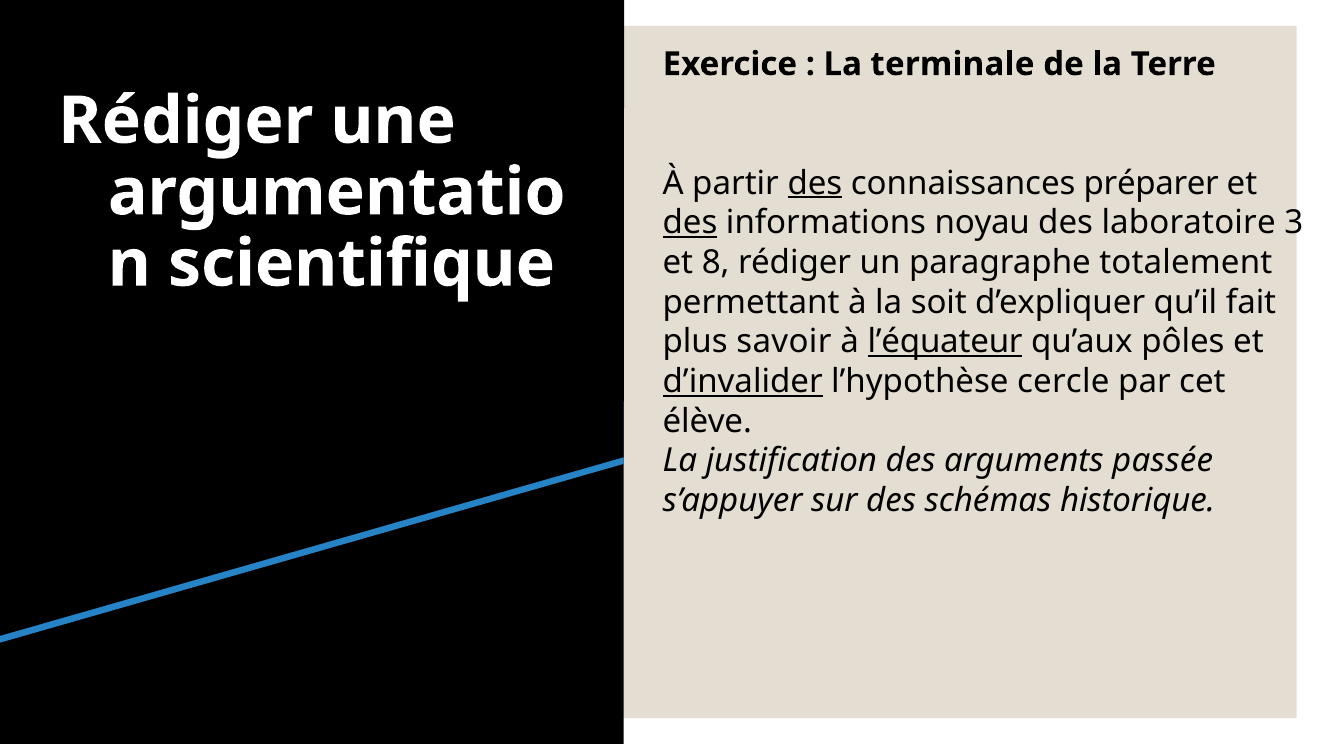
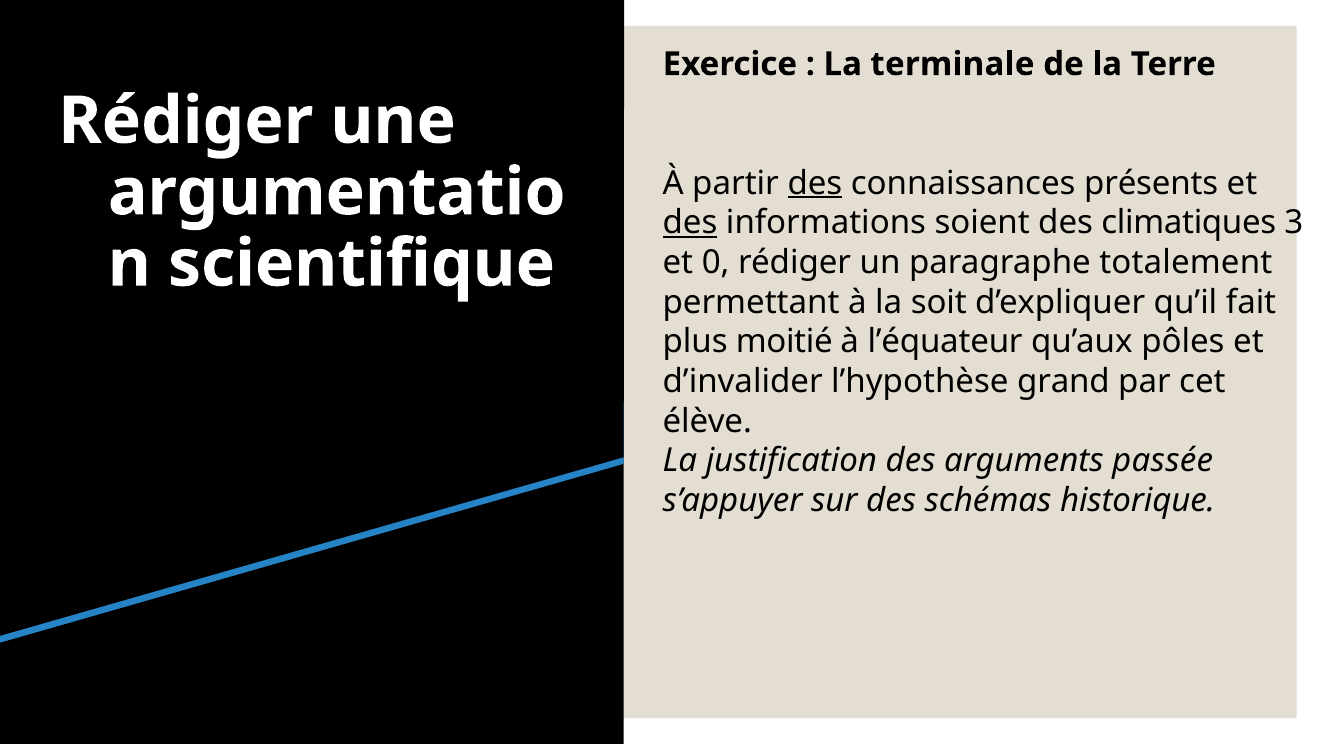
préparer: préparer -> présents (1151, 183)
noyau: noyau -> soient (982, 223)
laboratoire: laboratoire -> climatiques (1189, 223)
8: 8 -> 0 (716, 262)
savoir: savoir -> moitié (784, 342)
l’équateur underline: present -> none (945, 342)
d’invalider underline: present -> none (743, 381)
cercle: cercle -> grand (1063, 381)
